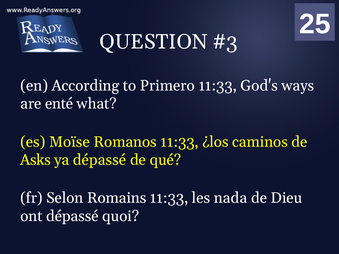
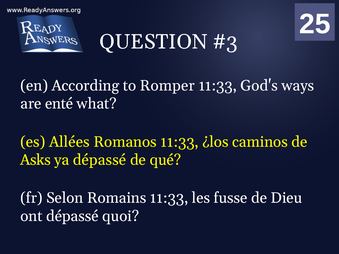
Primero: Primero -> Romper (167, 86)
Moïse: Moïse -> Allées (69, 142)
nada: nada -> fusse (231, 198)
